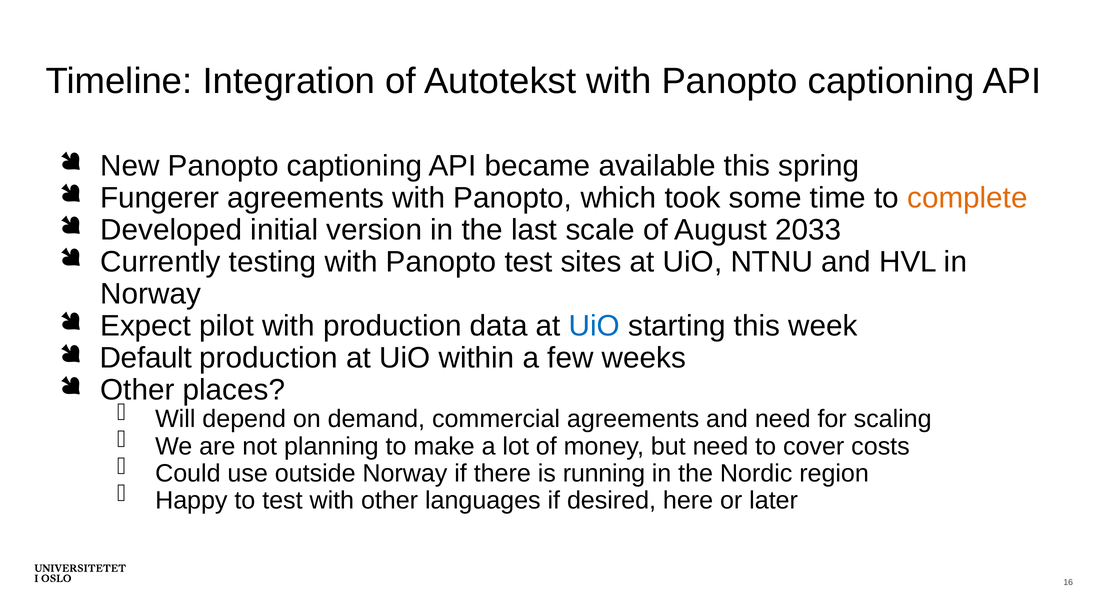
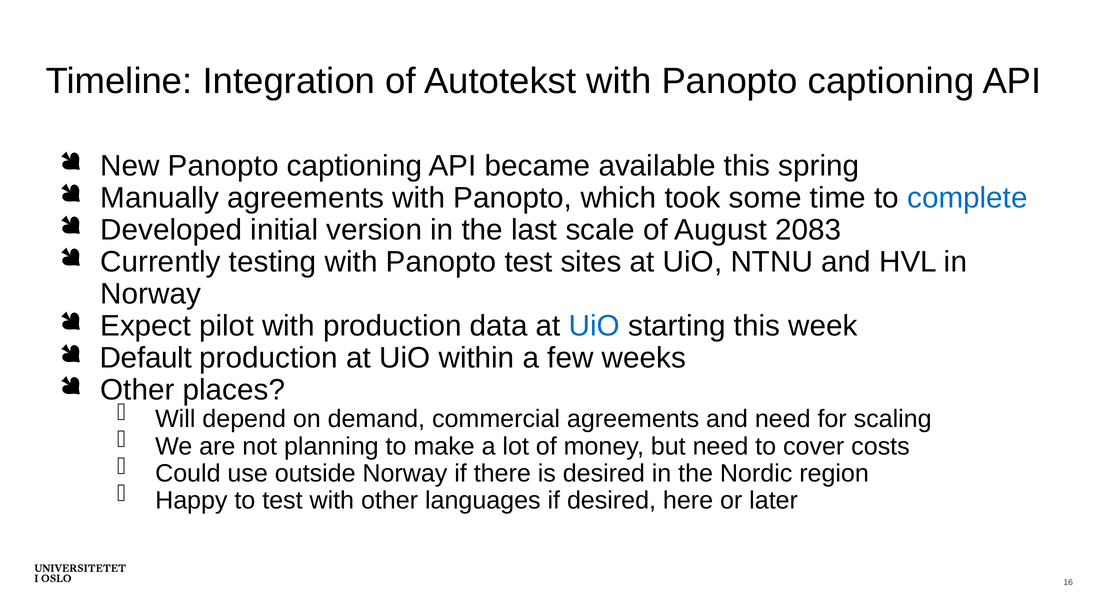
Fungerer: Fungerer -> Manually (160, 198)
complete colour: orange -> blue (967, 198)
2033: 2033 -> 2083 (808, 230)
is running: running -> desired (604, 474)
